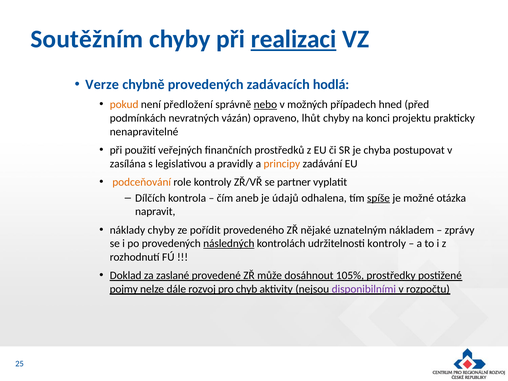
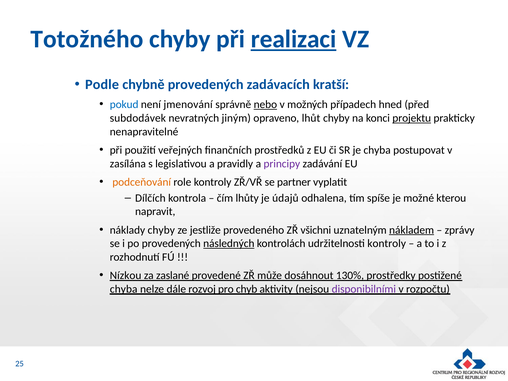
Soutěžním: Soutěžním -> Totožného (87, 39)
Verze: Verze -> Podle (102, 85)
hodlá: hodlá -> kratší (331, 85)
pokud colour: orange -> blue (124, 105)
předložení: předložení -> jmenování (188, 105)
podmínkách: podmínkách -> subdodávek (138, 118)
vázán: vázán -> jiným (236, 118)
projektu underline: none -> present (412, 118)
principy colour: orange -> purple (282, 164)
aneb: aneb -> lhůty (247, 198)
spíše underline: present -> none (378, 198)
otázka: otázka -> kterou (451, 198)
pořídit: pořídit -> jestliže (205, 230)
nějaké: nějaké -> všichni (316, 230)
nákladem underline: none -> present (412, 230)
Doklad: Doklad -> Nízkou (126, 276)
105%: 105% -> 130% (350, 276)
pojmy: pojmy -> chyba (124, 289)
